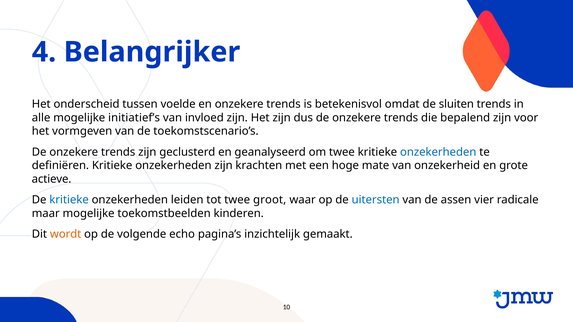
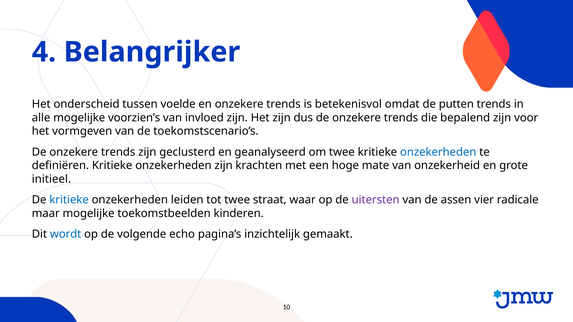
sluiten: sluiten -> putten (456, 104)
initiatief’s: initiatief’s -> voorzien’s (134, 118)
actieve: actieve -> initieel (51, 179)
groot: groot -> straat (270, 200)
uitersten colour: blue -> purple (376, 200)
wordt colour: orange -> blue (66, 234)
